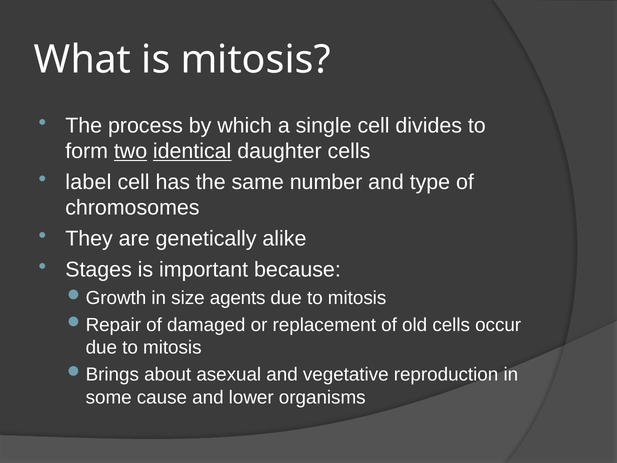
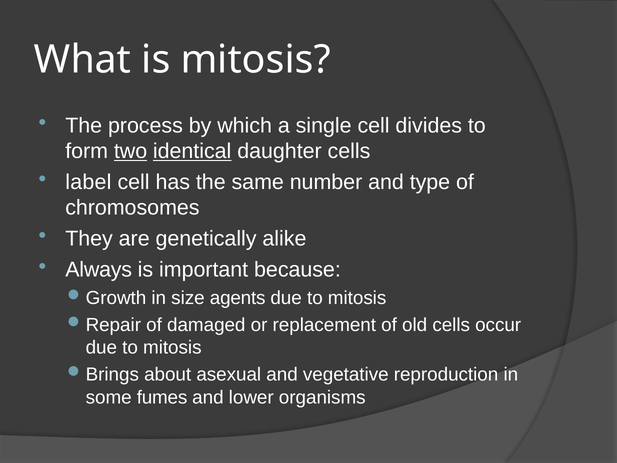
Stages: Stages -> Always (99, 269)
cause: cause -> fumes (162, 397)
